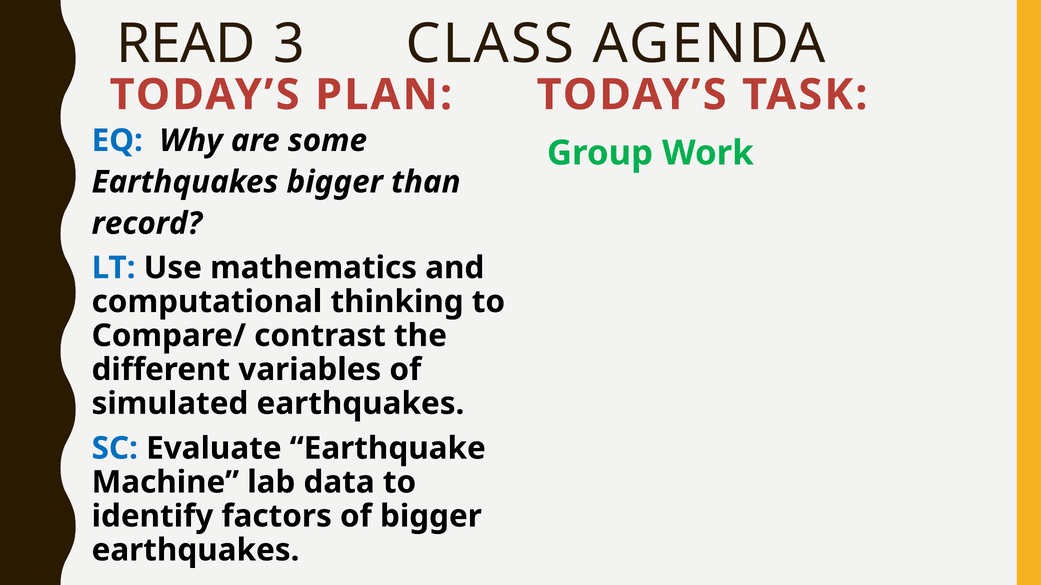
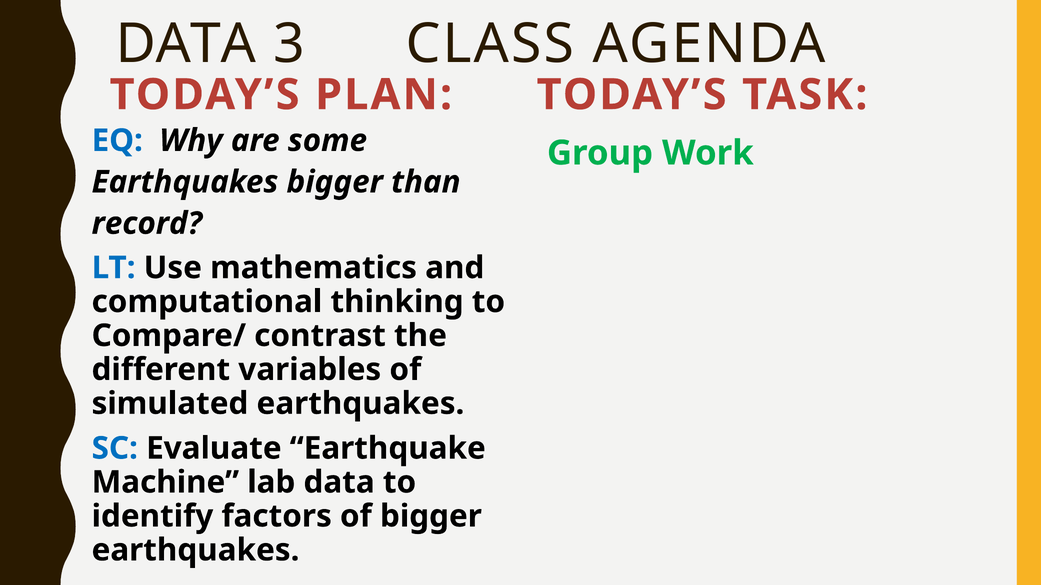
READ: READ -> DATA (186, 44)
